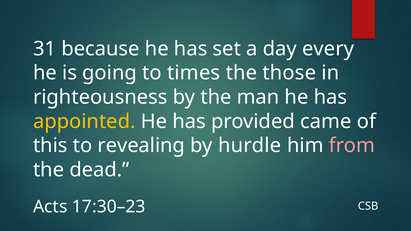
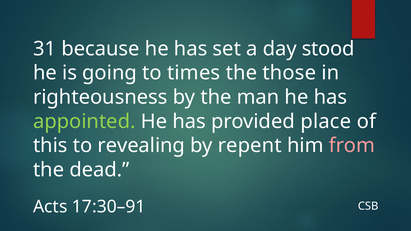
every: every -> stood (328, 49)
appointed colour: yellow -> light green (84, 121)
came: came -> place (326, 121)
hurdle: hurdle -> repent (250, 146)
17:30–23: 17:30–23 -> 17:30–91 (109, 207)
